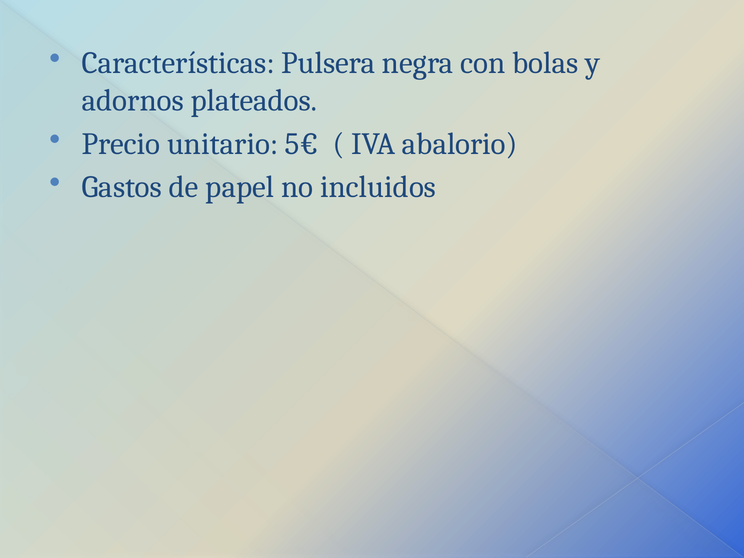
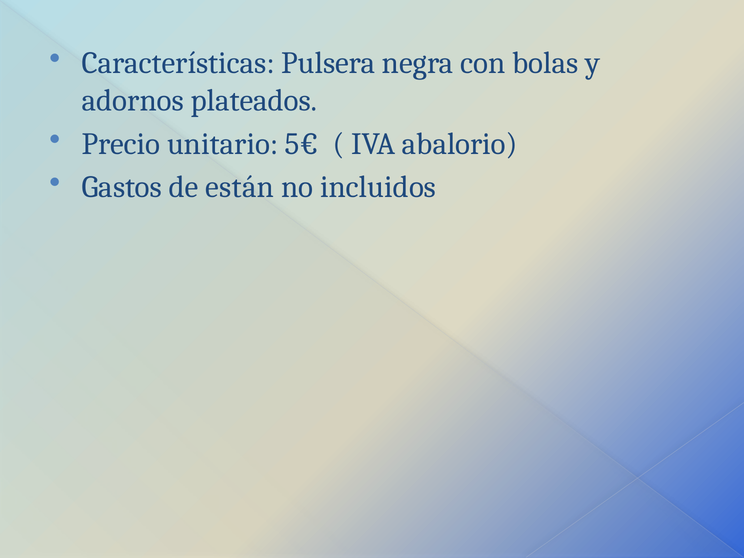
papel: papel -> están (240, 187)
